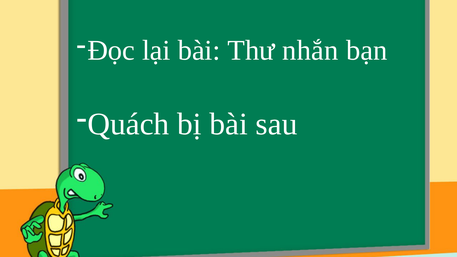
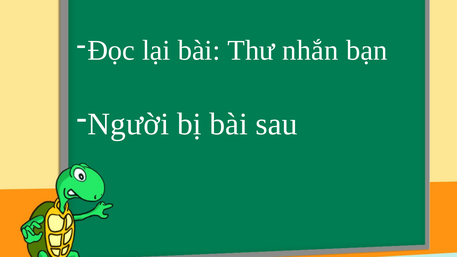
Quách: Quách -> Người (128, 124)
